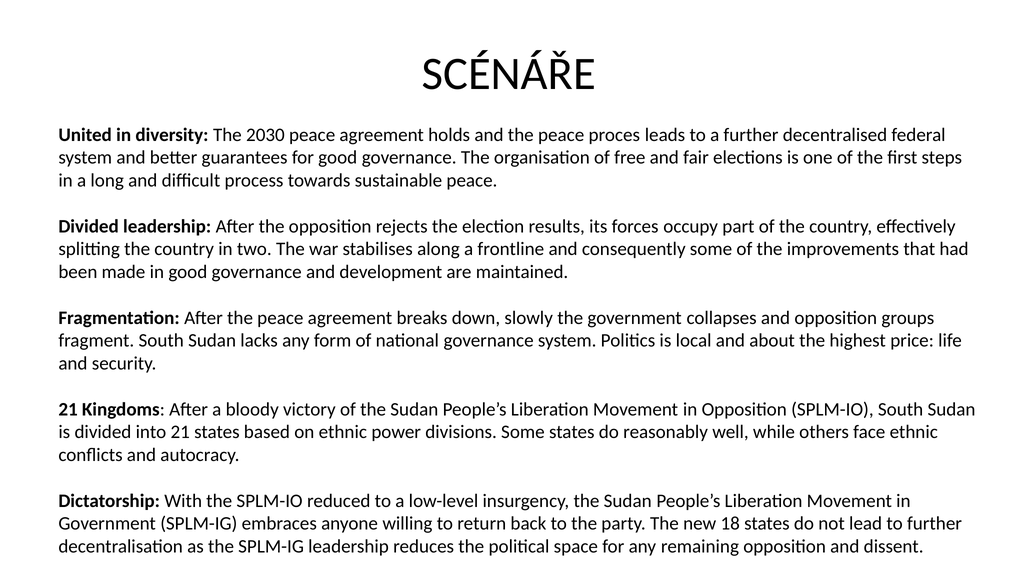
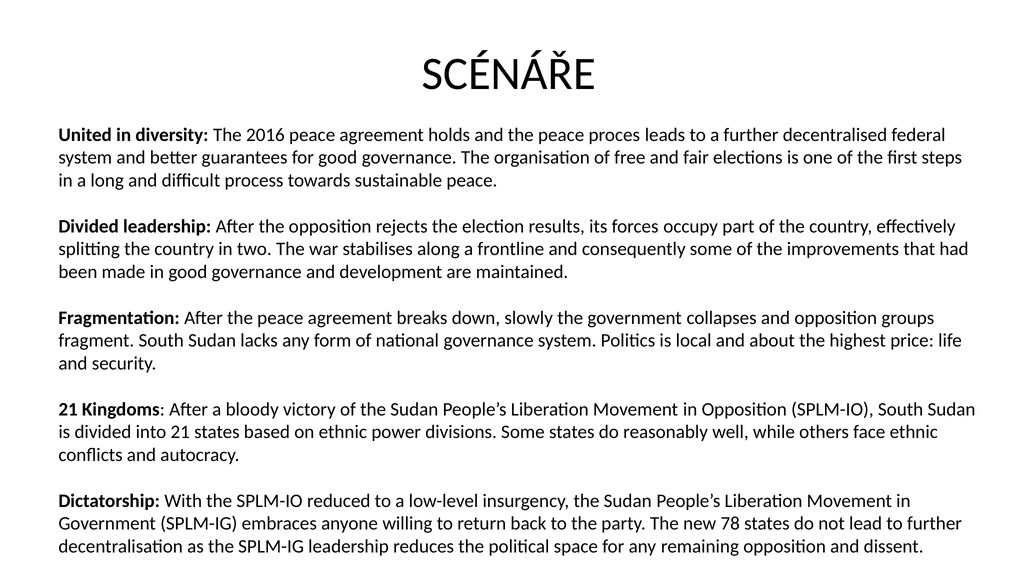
2030: 2030 -> 2016 (265, 135)
18: 18 -> 78 (730, 524)
